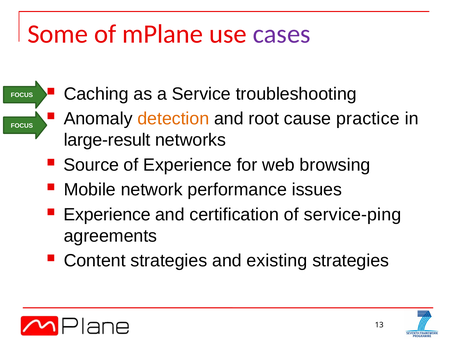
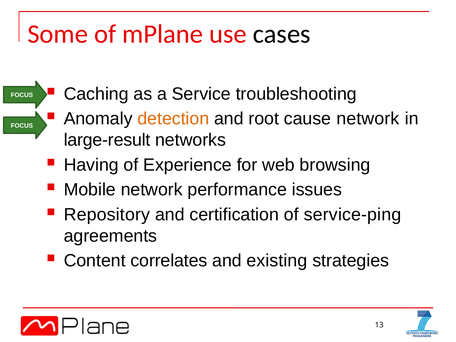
cases colour: purple -> black (282, 34)
cause practice: practice -> network (368, 119)
Source: Source -> Having (91, 165)
Experience: Experience -> Repository (107, 215)
Content strategies: strategies -> correlates (169, 261)
